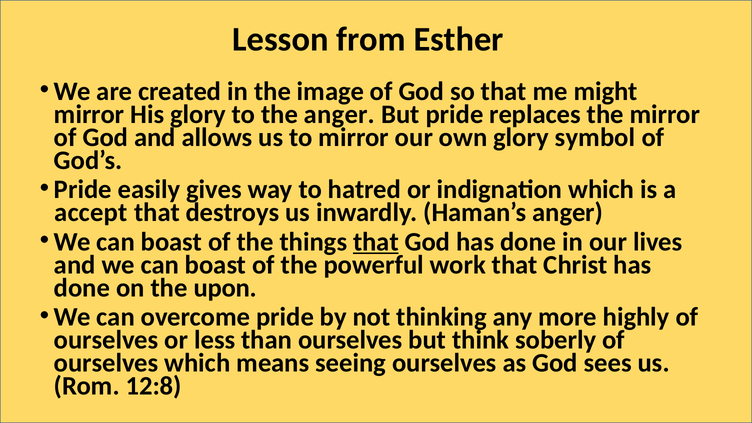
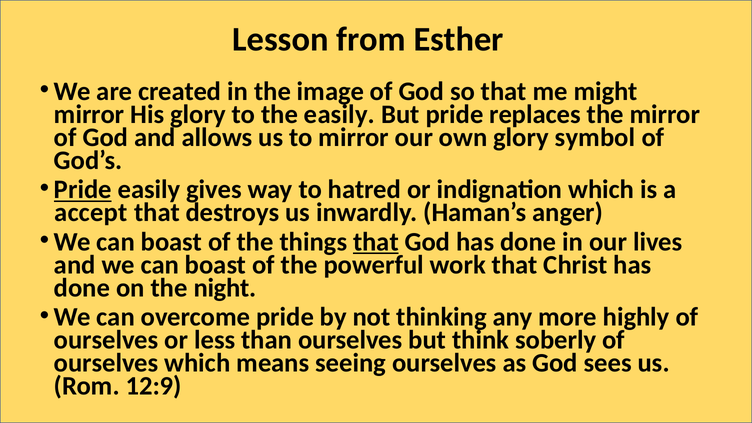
the anger: anger -> easily (339, 114)
Pride underline: none -> present (83, 190)
upon: upon -> night (225, 288)
12:8: 12:8 -> 12:9 (154, 386)
